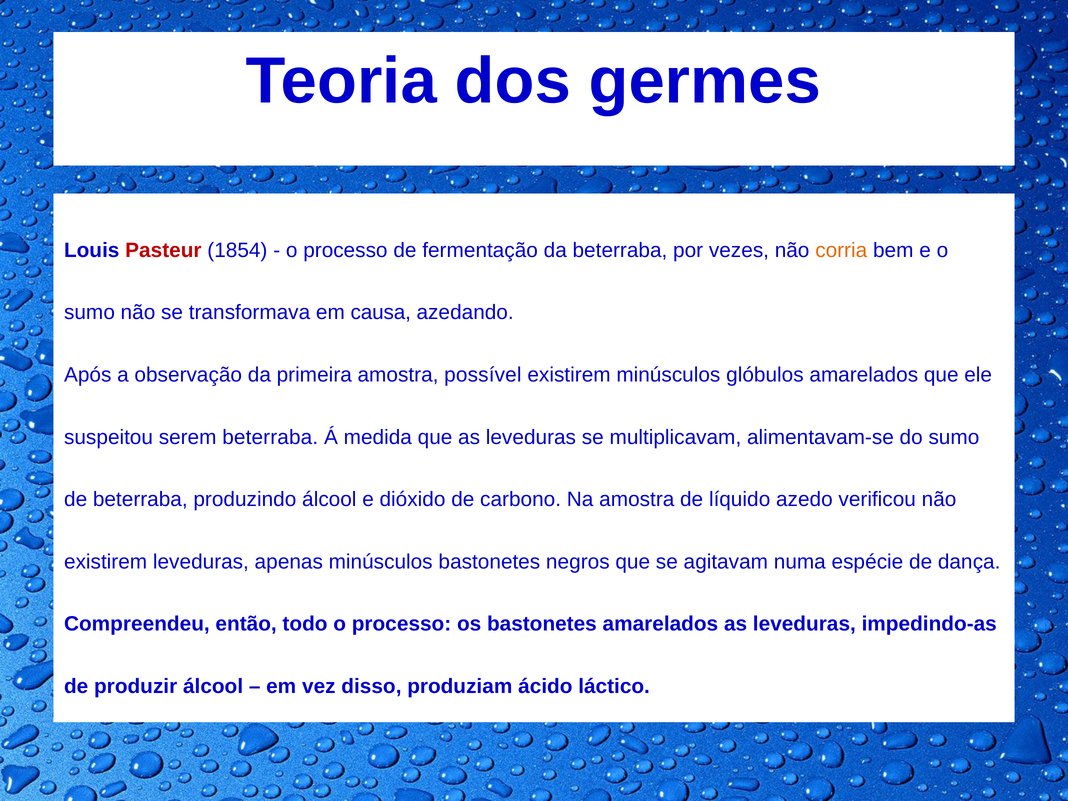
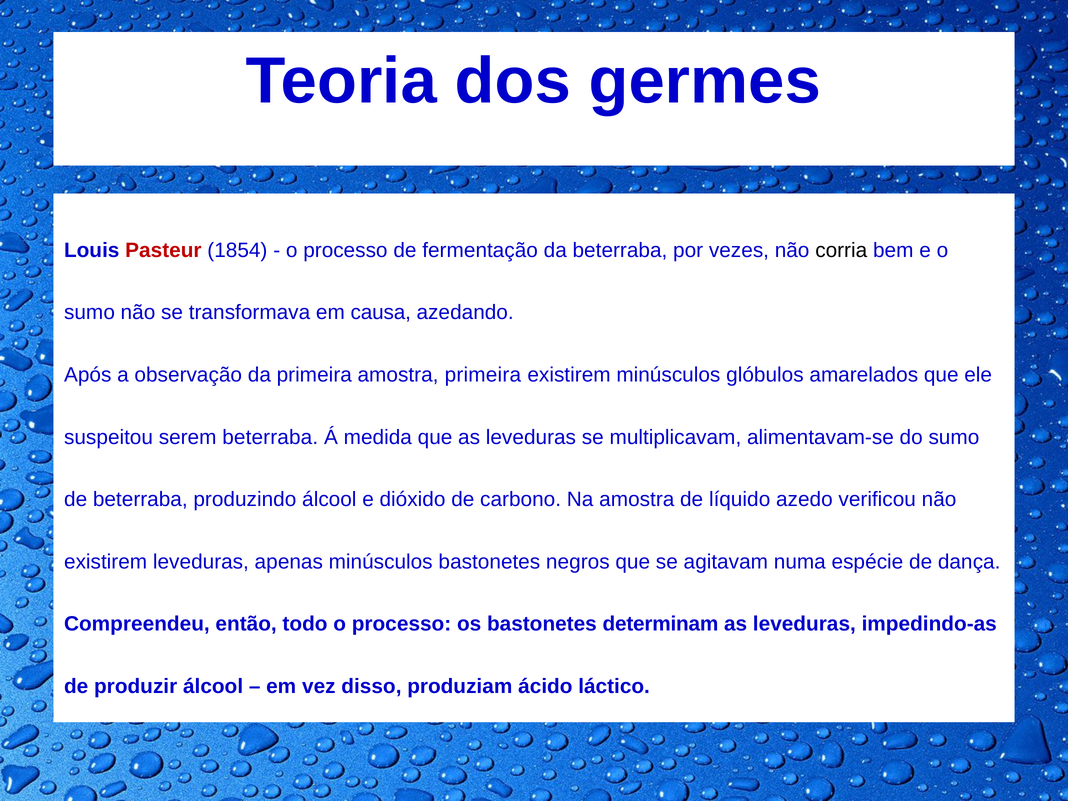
corria colour: orange -> black (841, 250)
amostra possível: possível -> primeira (483, 375)
bastonetes amarelados: amarelados -> determinam (660, 624)
